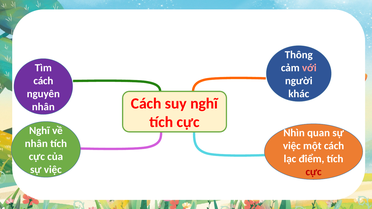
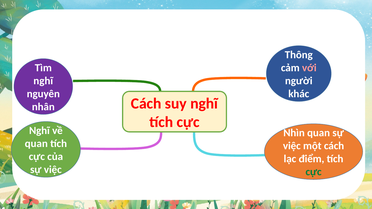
cách: cách -> nghĩ (43, 81)
nhân: nhân -> quan (36, 144)
cực colour: red -> green (314, 172)
